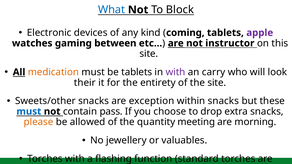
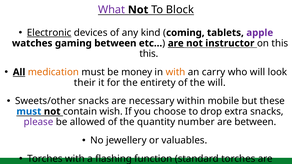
What colour: blue -> purple (112, 10)
Electronic underline: none -> present (49, 33)
site: site -> this (149, 54)
be tablets: tablets -> money (137, 72)
with colour: purple -> orange (175, 72)
the site: site -> will (217, 83)
exception: exception -> necessary (152, 101)
within snacks: snacks -> mobile (223, 101)
pass: pass -> wish (111, 112)
please colour: orange -> purple (39, 122)
meeting: meeting -> number (196, 122)
are morning: morning -> between (255, 122)
